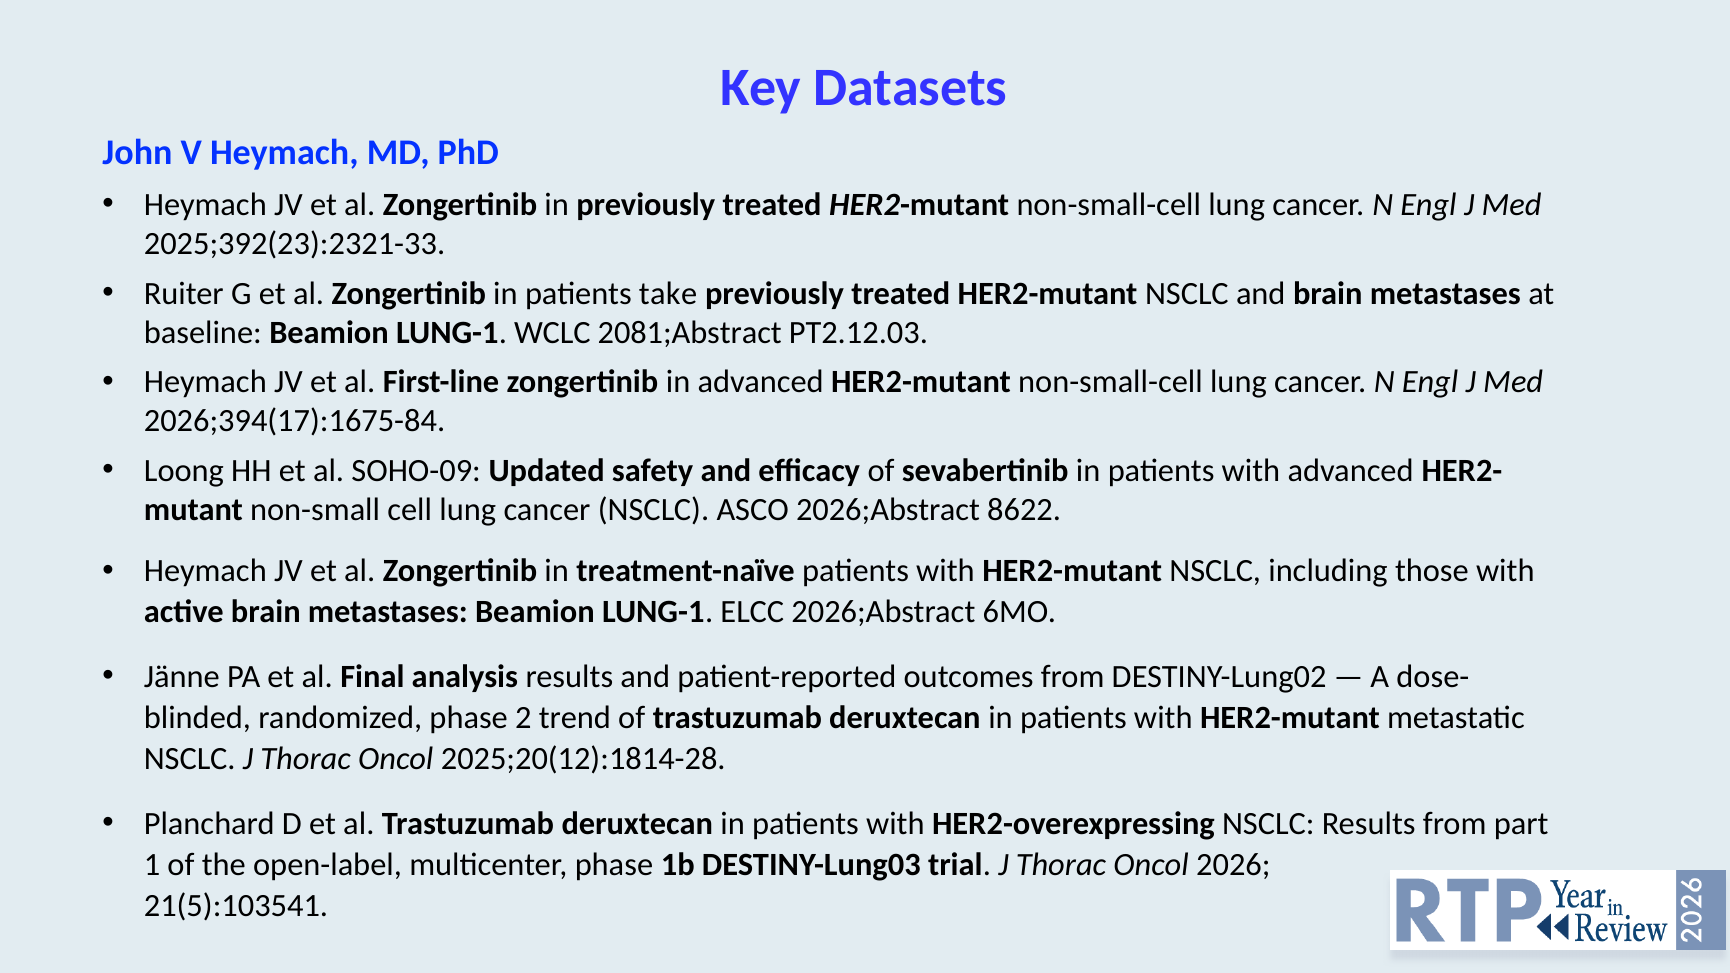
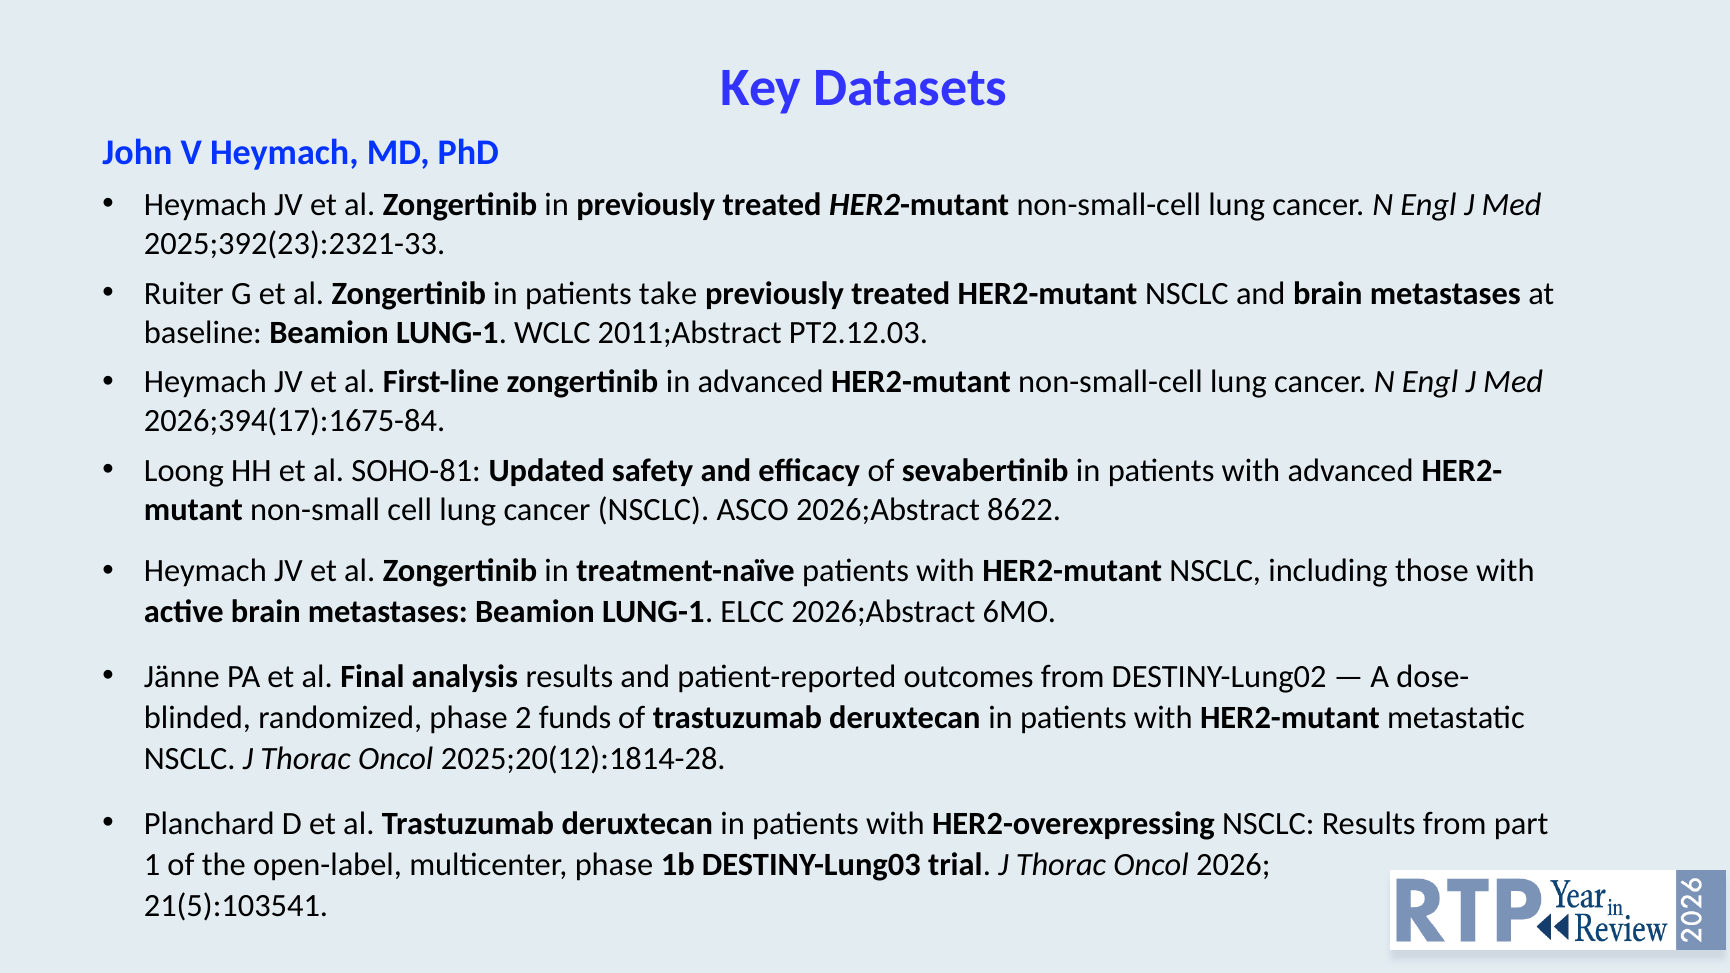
2081;Abstract: 2081;Abstract -> 2011;Abstract (690, 332)
SOHO-09: SOHO-09 -> SOHO-81 (416, 471)
trend: trend -> funds (575, 718)
